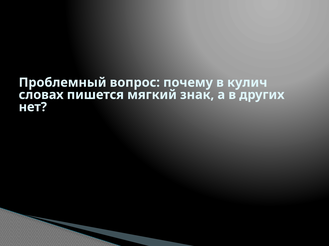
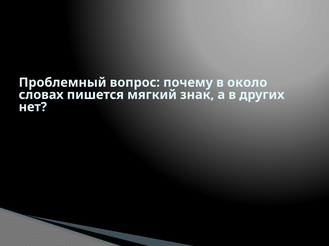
кулич: кулич -> около (247, 83)
